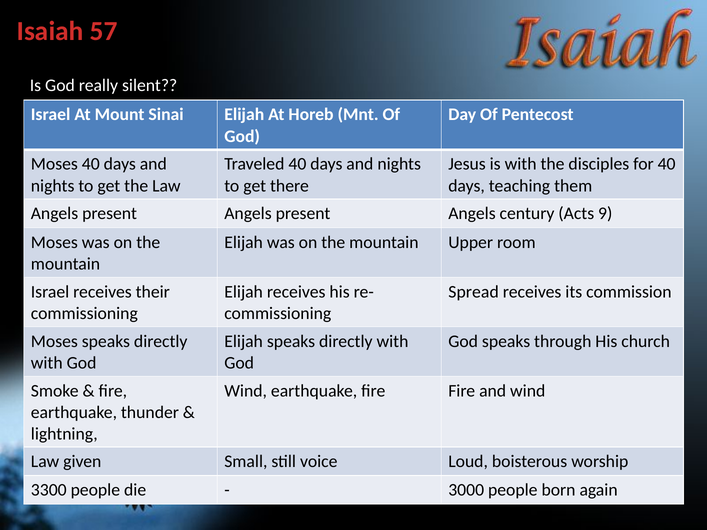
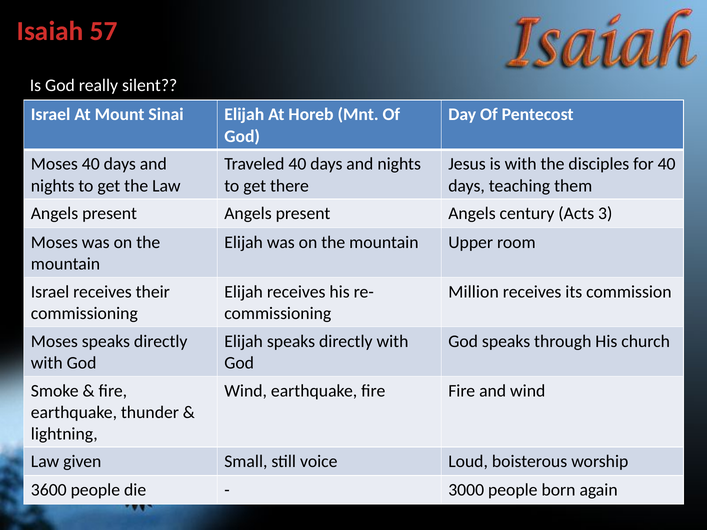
9: 9 -> 3 (605, 214)
Spread: Spread -> Million (474, 292)
3300: 3300 -> 3600 (49, 490)
